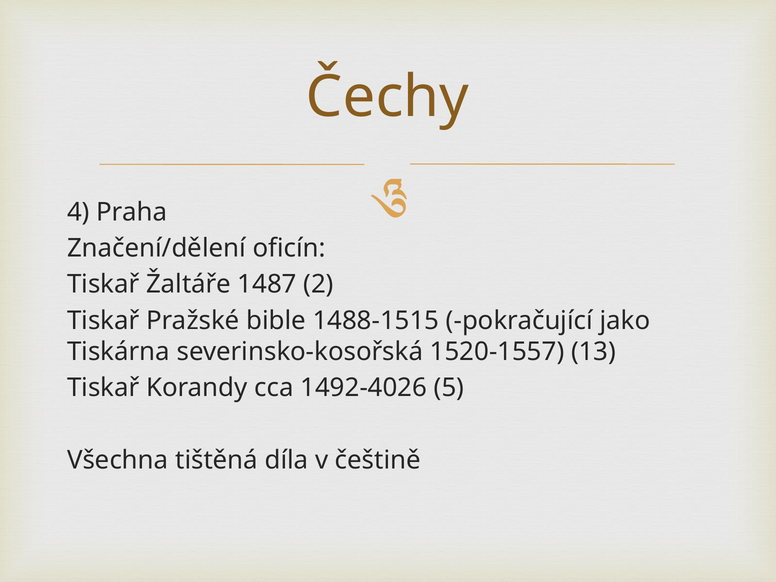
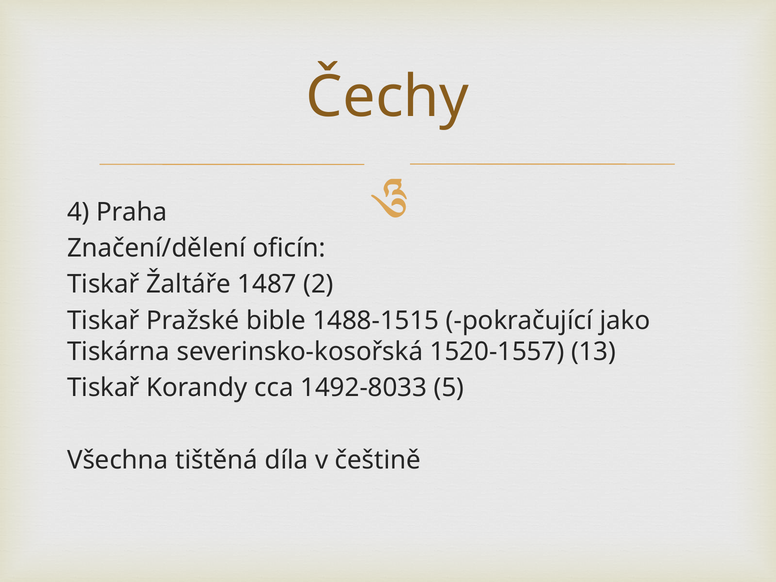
1492-4026: 1492-4026 -> 1492-8033 (364, 388)
